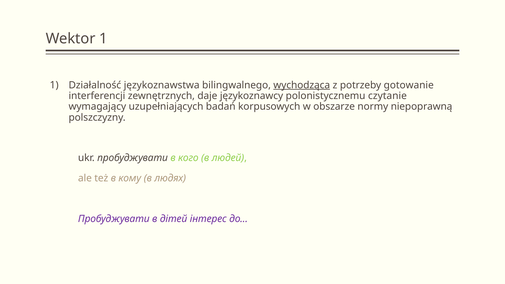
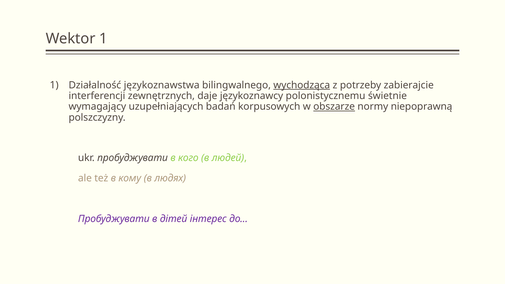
gotowanie: gotowanie -> zabierajcie (409, 85)
czytanie: czytanie -> świetnie (387, 96)
obszarze underline: none -> present (334, 107)
